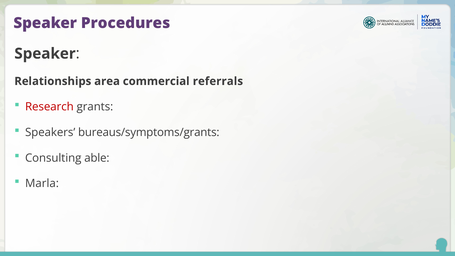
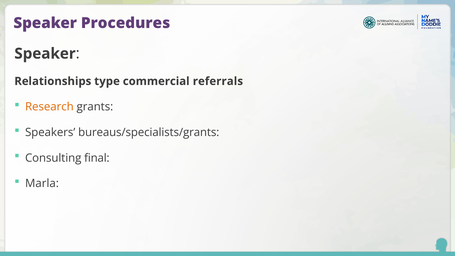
area: area -> type (107, 81)
Research colour: red -> orange (49, 107)
bureaus/symptoms/grants: bureaus/symptoms/grants -> bureaus/specialists/grants (149, 132)
able: able -> final (97, 158)
